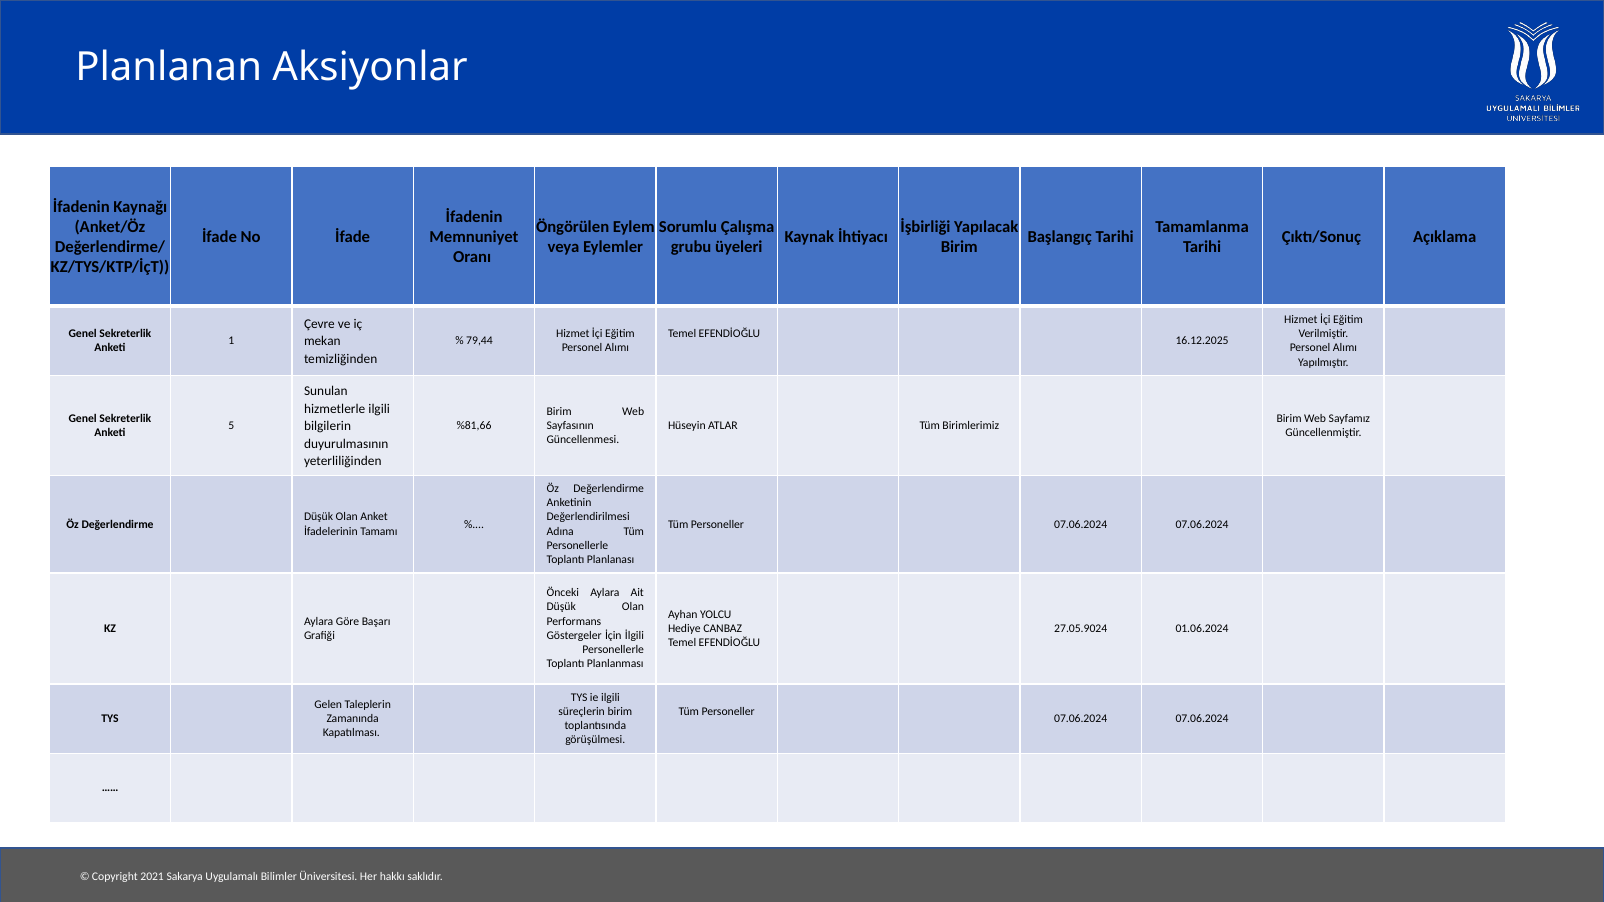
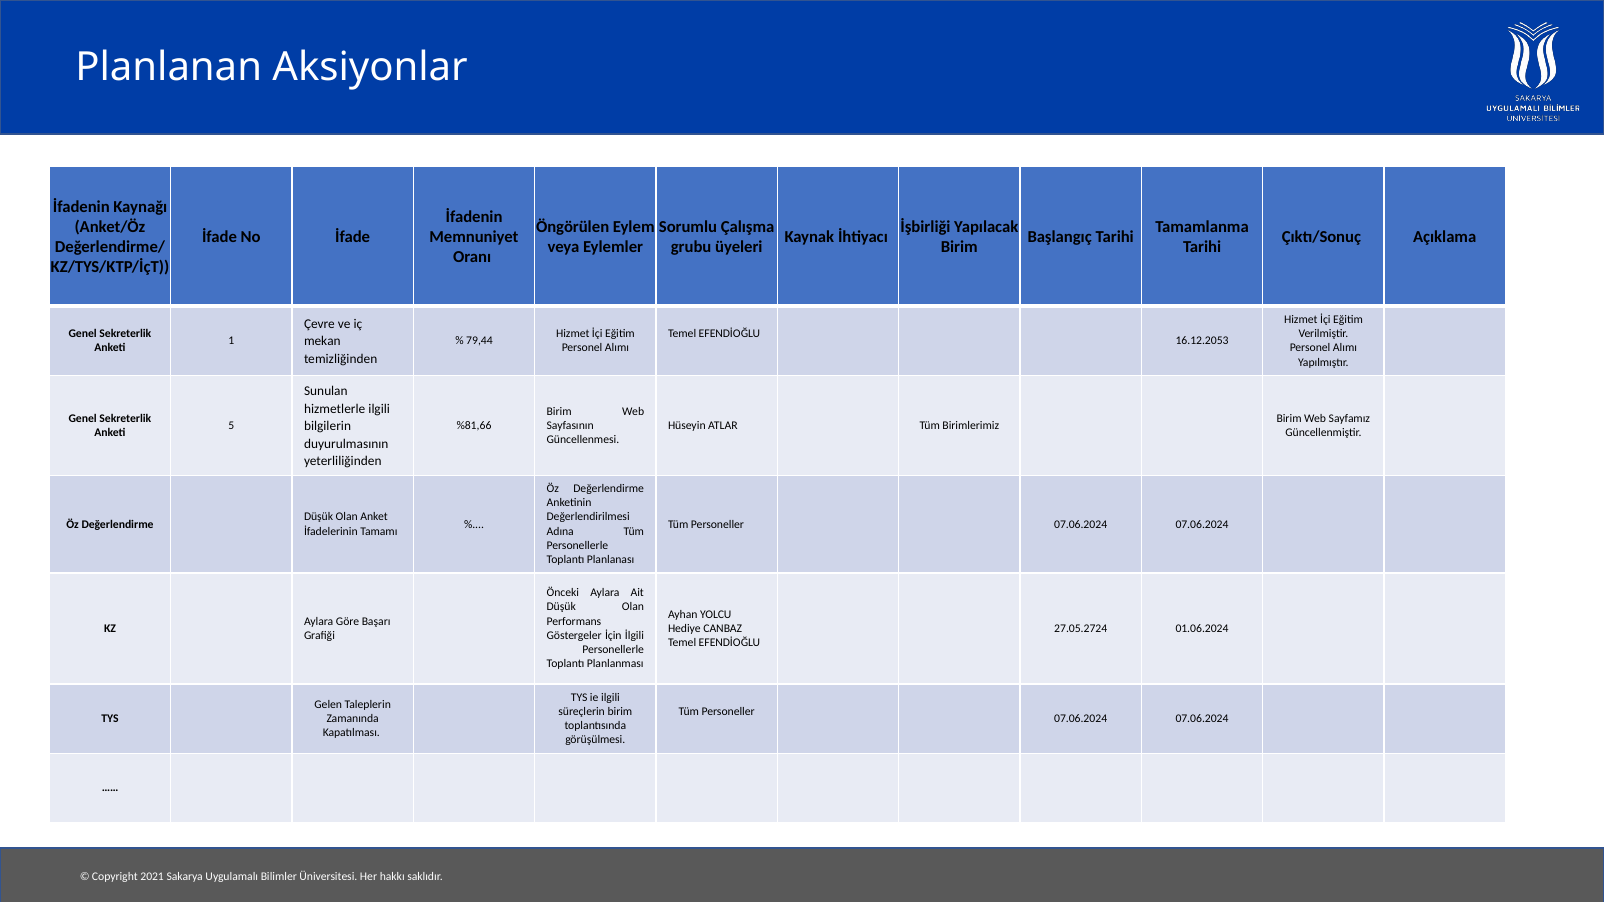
16.12.2025: 16.12.2025 -> 16.12.2053 (1202, 341)
27.05.9024: 27.05.9024 -> 27.05.2724 (1081, 629)
